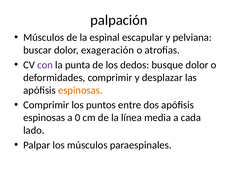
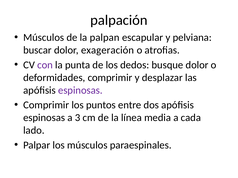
espinal: espinal -> palpan (105, 38)
espinosas colour: orange -> purple (80, 90)
0: 0 -> 3 (78, 118)
